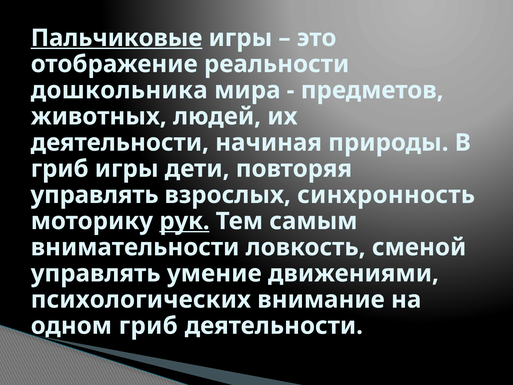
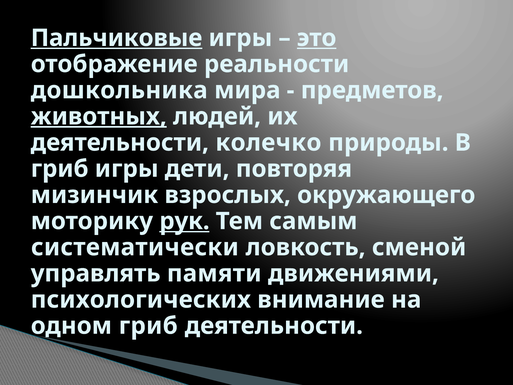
это underline: none -> present (317, 38)
животных underline: none -> present (99, 116)
начиная: начиная -> колечко (268, 143)
управлять: управлять -> мизинчик (94, 195)
синхронность: синхронность -> окружающего (386, 195)
внимательности: внимательности -> систематически (135, 247)
умение: умение -> памяти (214, 273)
